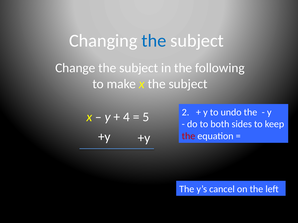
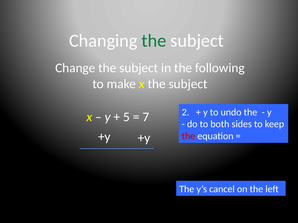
the colour: blue -> green (154, 41)
4: 4 -> 5 (127, 117)
5: 5 -> 7 (146, 117)
